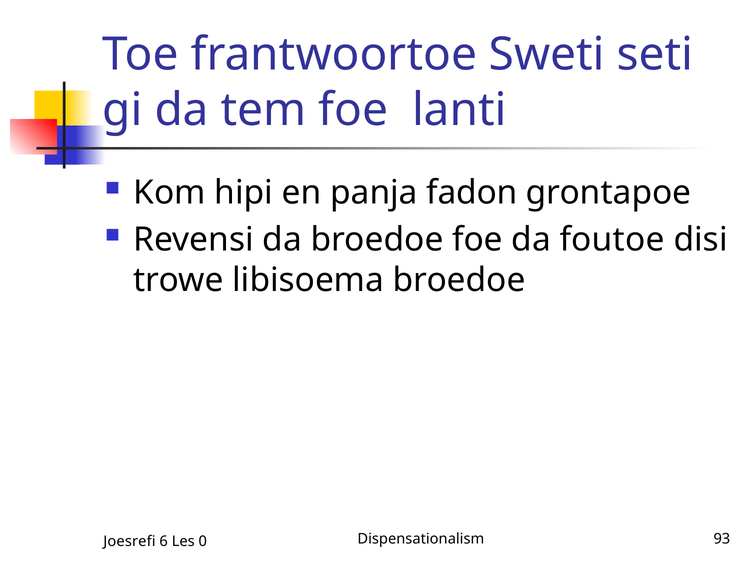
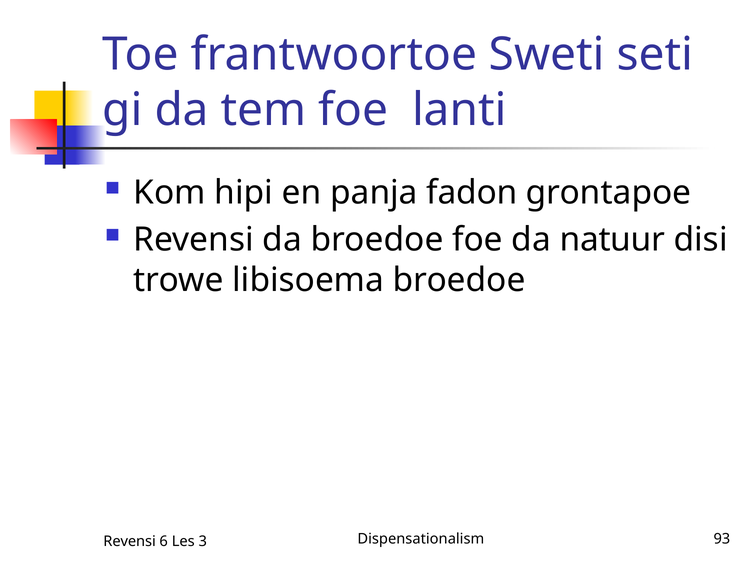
foutoe: foutoe -> natuur (612, 240)
Joesrefi: Joesrefi -> Revensi (130, 541)
0: 0 -> 3 (203, 541)
